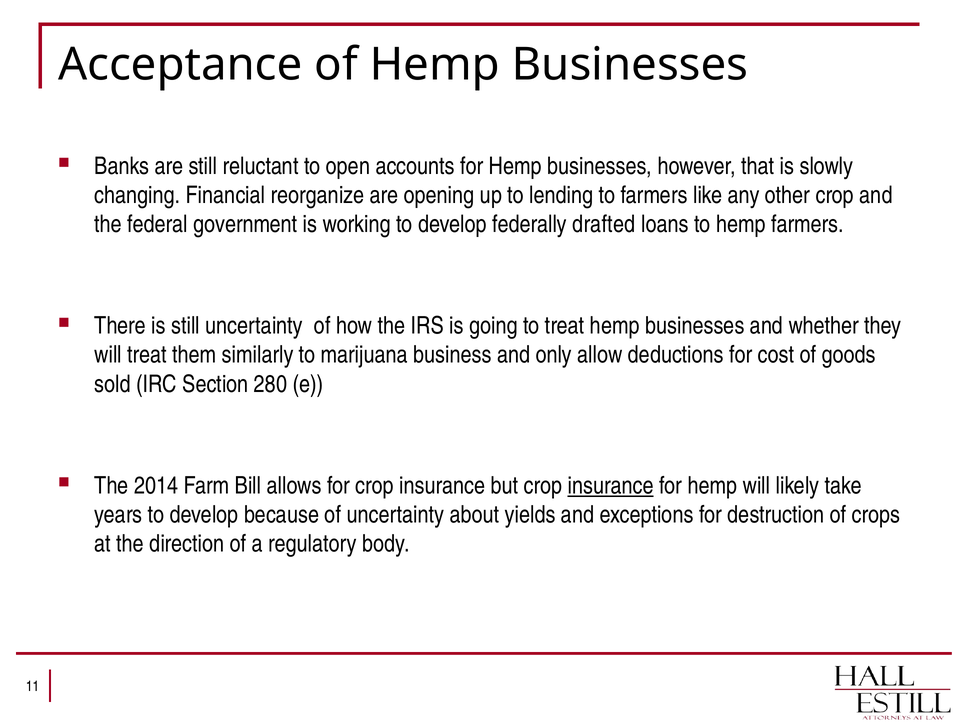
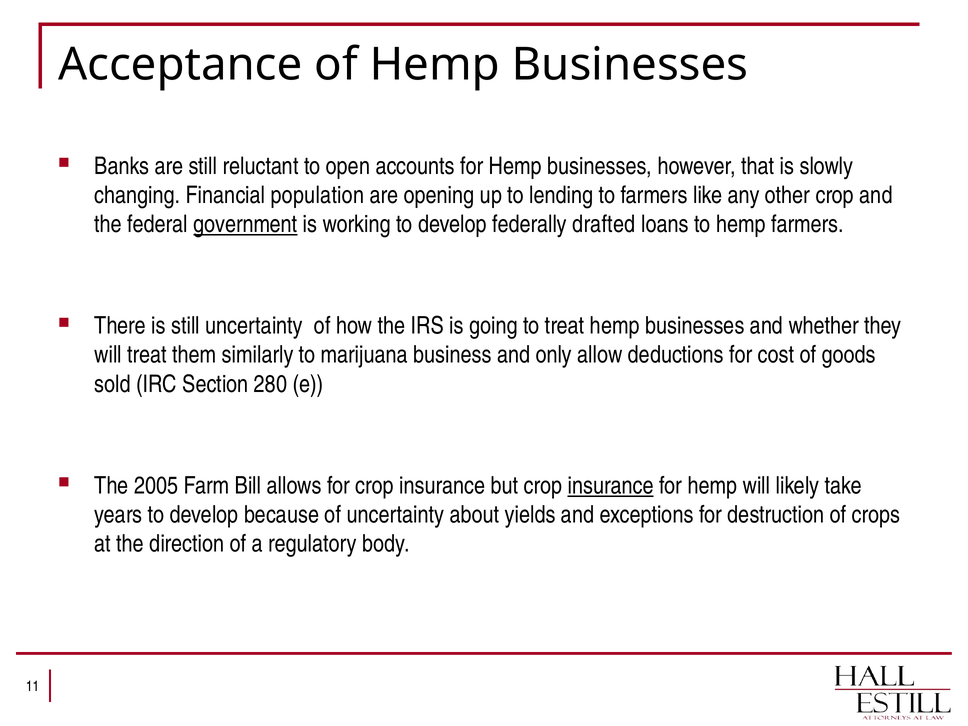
reorganize: reorganize -> population (317, 195)
government underline: none -> present (245, 224)
2014: 2014 -> 2005 (156, 486)
